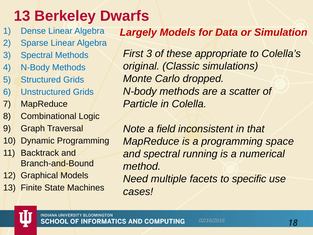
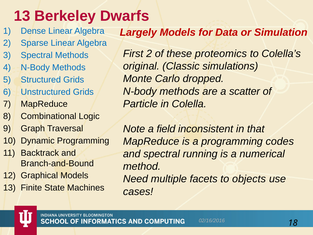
First 3: 3 -> 2 (149, 54)
appropriate: appropriate -> proteomics (221, 54)
space: space -> codes (280, 141)
specific: specific -> objects (249, 179)
